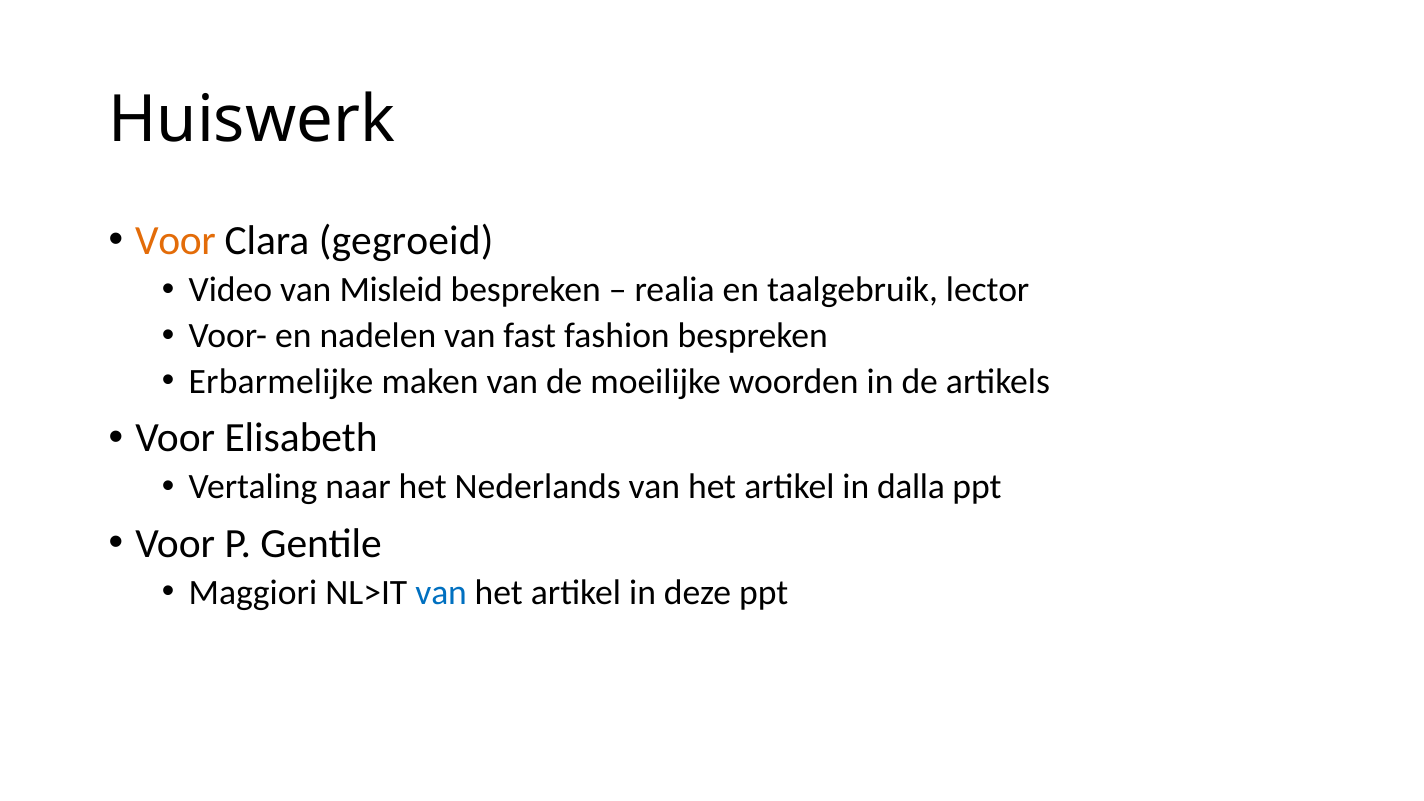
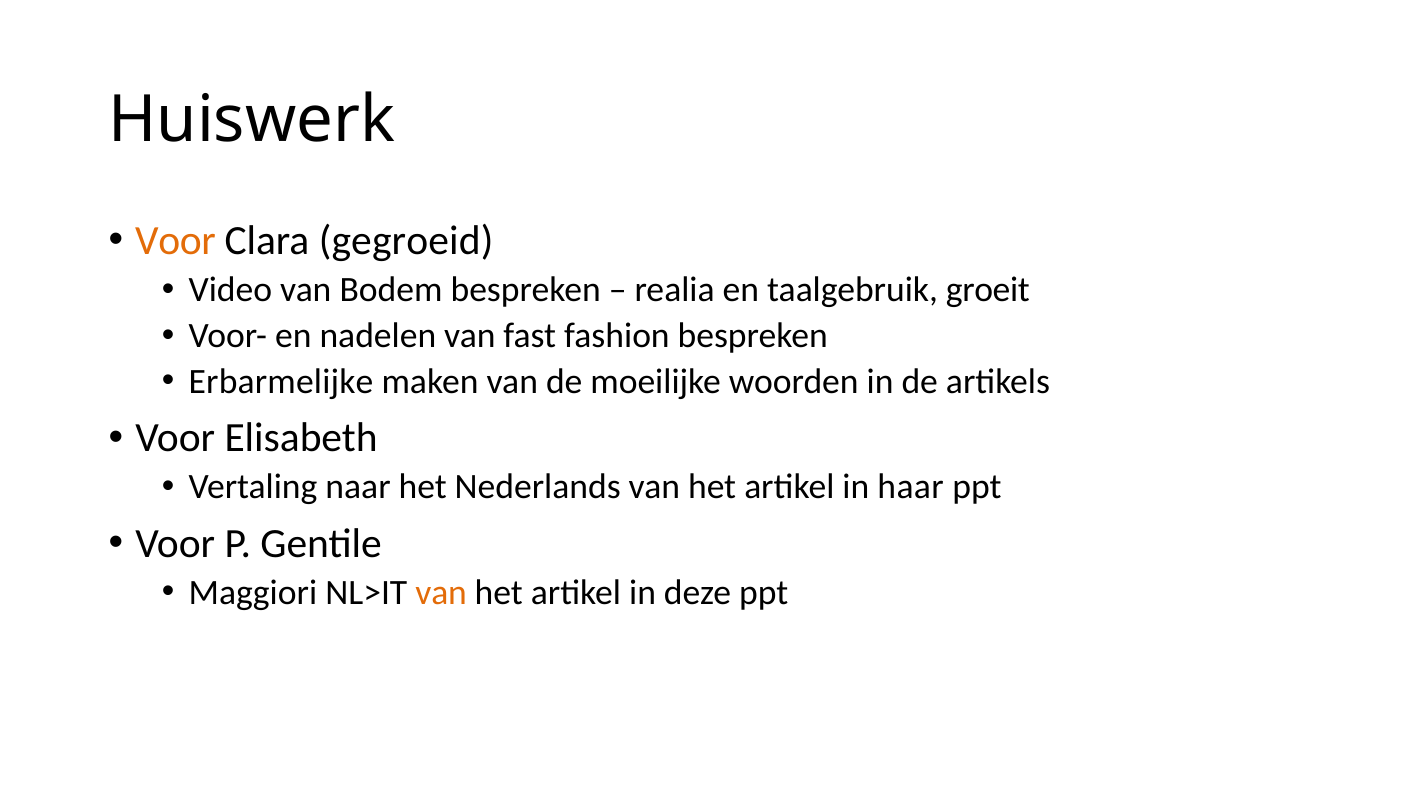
Misleid: Misleid -> Bodem (391, 290)
lector: lector -> groeit (988, 290)
dalla: dalla -> haar (911, 487)
van colour: blue -> orange (441, 593)
